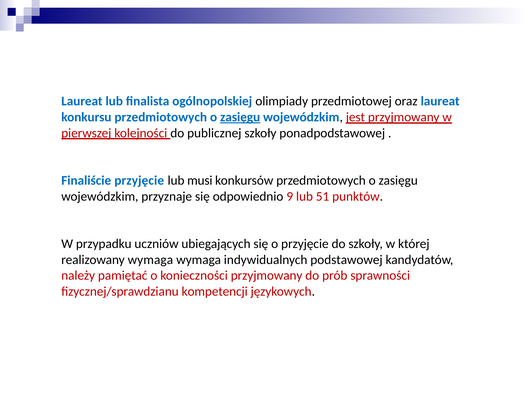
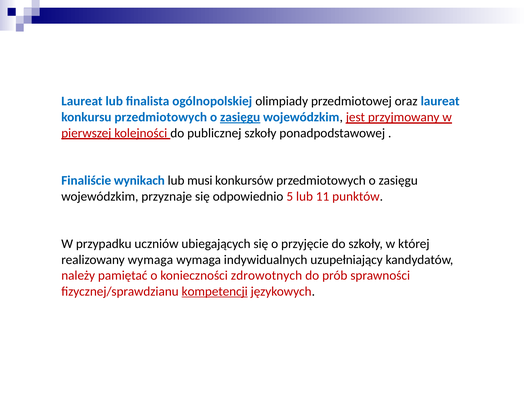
Finaliście przyjęcie: przyjęcie -> wynikach (139, 181)
9: 9 -> 5 (290, 196)
51: 51 -> 11 (323, 196)
podstawowej: podstawowej -> uzupełniający (347, 260)
konieczności przyjmowany: przyjmowany -> zdrowotnych (267, 276)
kompetencji underline: none -> present (215, 291)
